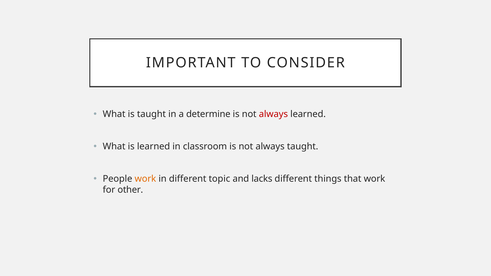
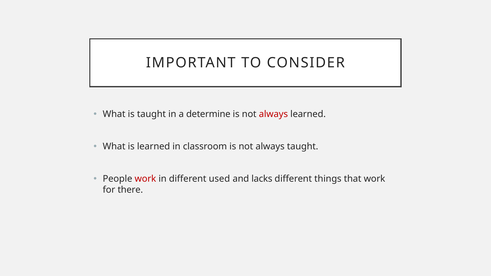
work colour: orange -> red (145, 179)
topic: topic -> used (219, 179)
other: other -> there (130, 190)
